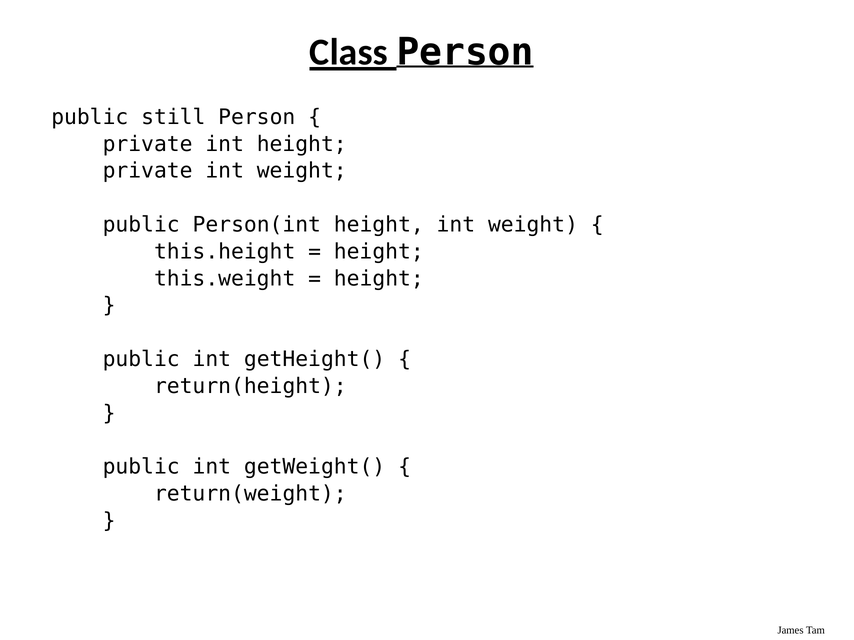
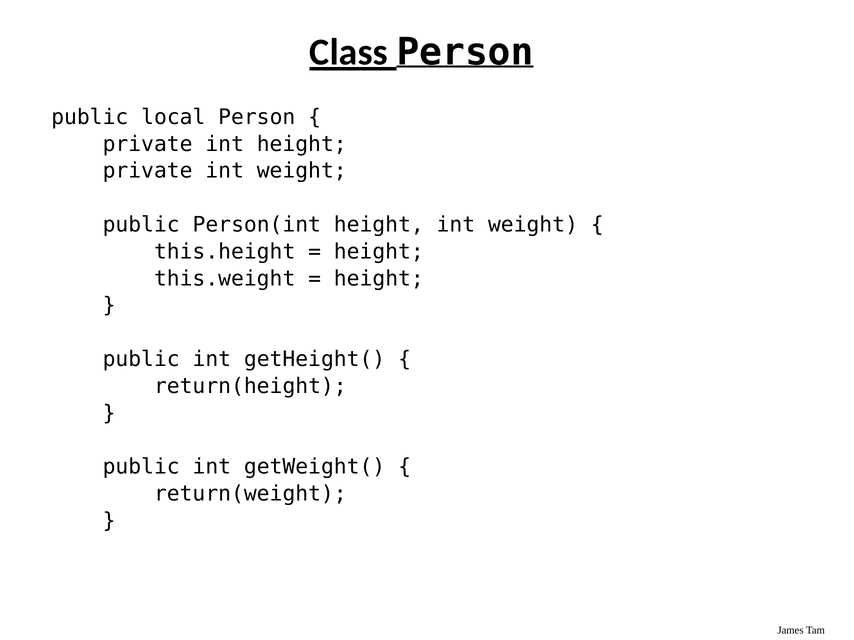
still: still -> local (173, 117)
